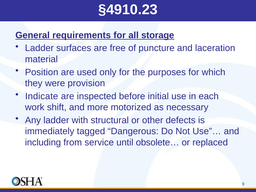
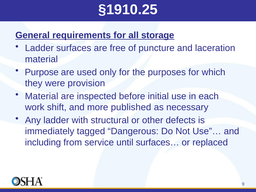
§4910.23: §4910.23 -> §1910.25 (128, 10)
Position: Position -> Purpose (42, 72)
Indicate: Indicate -> Material (42, 96)
motorized: motorized -> published (131, 107)
obsolete…: obsolete… -> surfaces… (158, 142)
